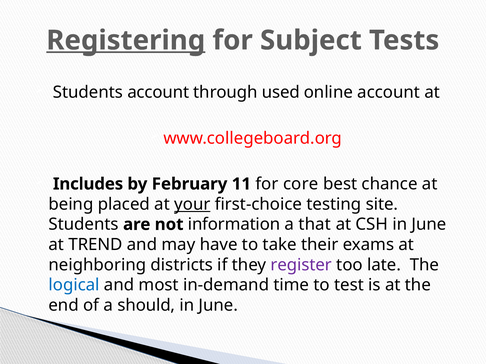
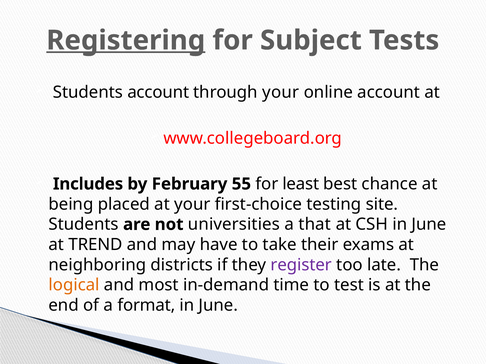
through used: used -> your (281, 92)
11: 11 -> 55 (241, 184)
core: core -> least (301, 184)
your underline: present -> none (192, 204)
information: information -> universities (234, 225)
logical colour: blue -> orange (74, 285)
should: should -> format (146, 306)
